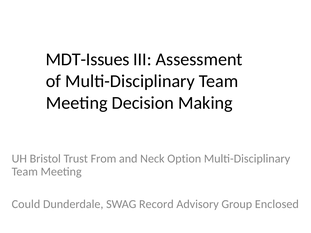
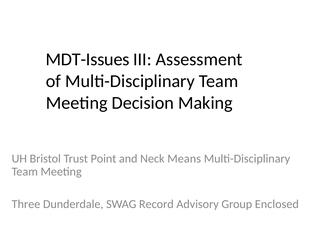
From: From -> Point (103, 159)
Option: Option -> Means (184, 159)
Could: Could -> Three (26, 204)
